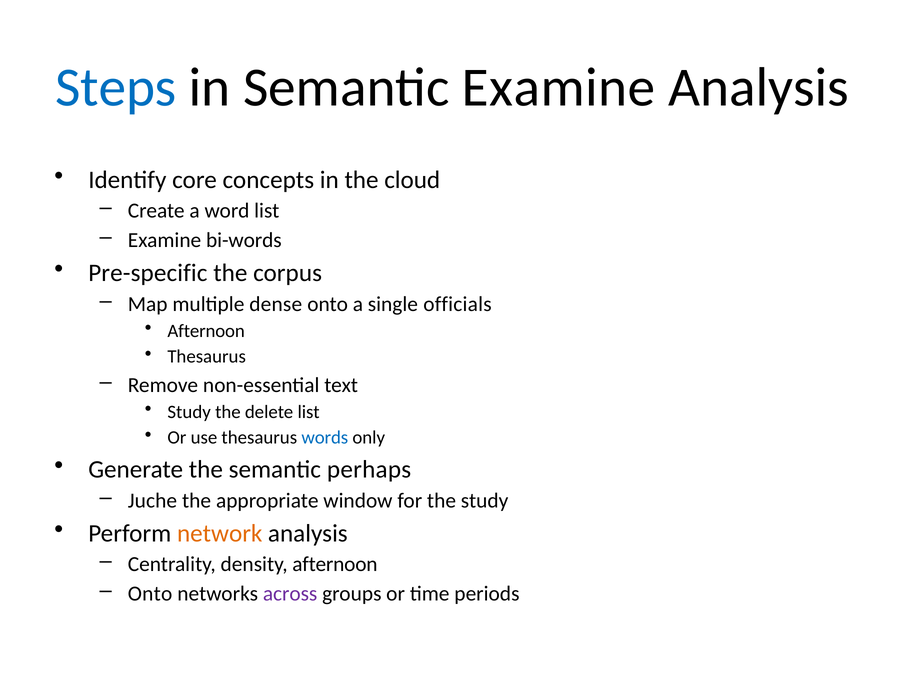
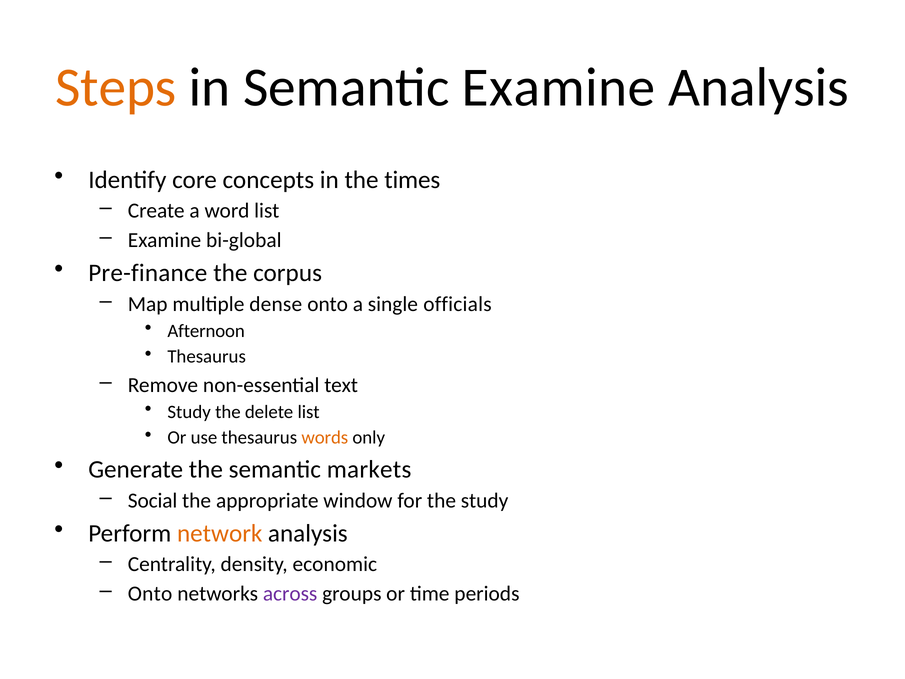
Steps colour: blue -> orange (116, 88)
cloud: cloud -> times (412, 180)
bi-words: bi-words -> bi-global (244, 240)
Pre-specific: Pre-specific -> Pre-finance (148, 273)
words colour: blue -> orange (325, 438)
perhaps: perhaps -> markets (369, 469)
Juche: Juche -> Social (153, 500)
density afternoon: afternoon -> economic (335, 564)
